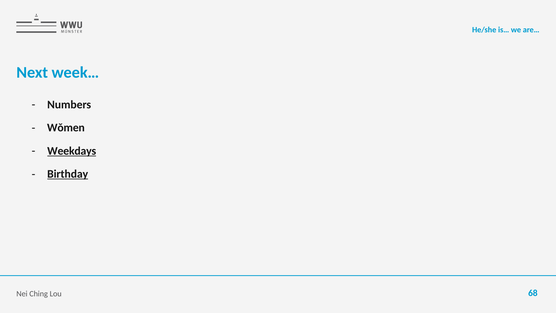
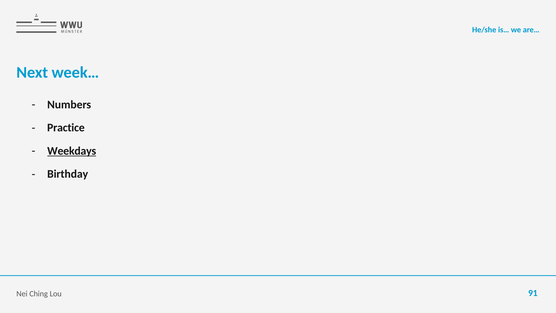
Wǒmen: Wǒmen -> Practice (66, 128)
Birthday underline: present -> none (68, 174)
68: 68 -> 91 (533, 292)
